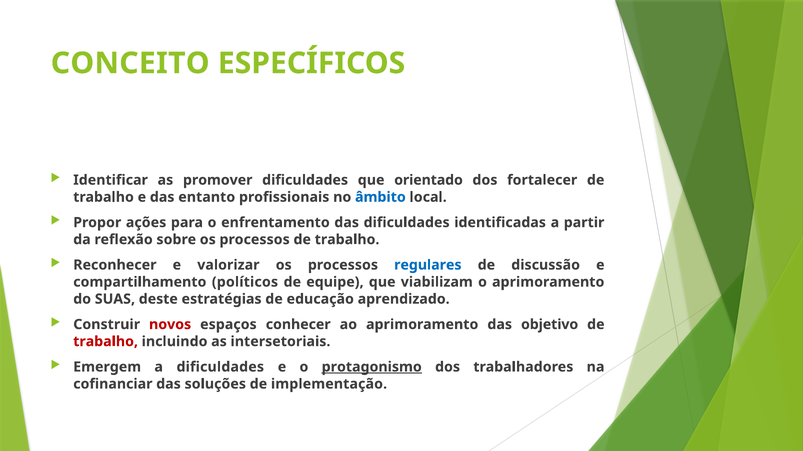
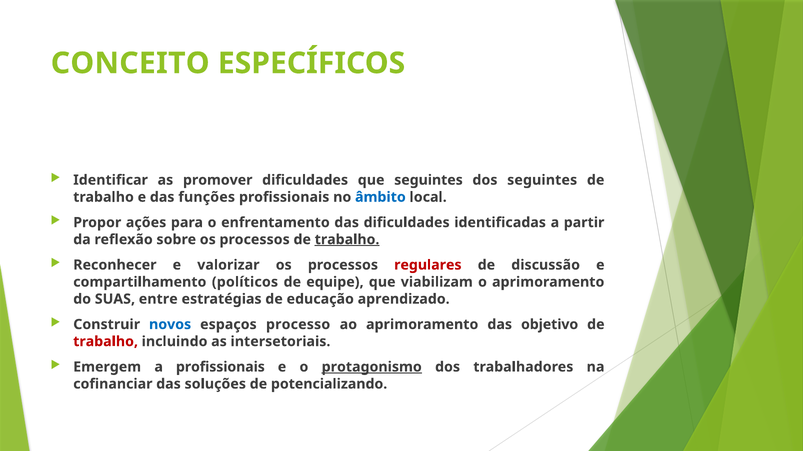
que orientado: orientado -> seguintes (428, 180)
dos fortalecer: fortalecer -> seguintes (542, 180)
entanto: entanto -> funções (207, 197)
trabalho underline: none -> present (347, 240)
regulares colour: blue -> red (428, 265)
deste: deste -> entre (158, 299)
novos colour: red -> blue (170, 325)
conhecer: conhecer -> processo (298, 325)
a dificuldades: dificuldades -> profissionais (220, 367)
implementação: implementação -> potencializando (329, 384)
